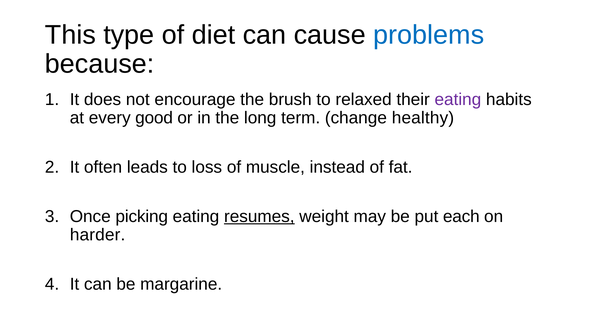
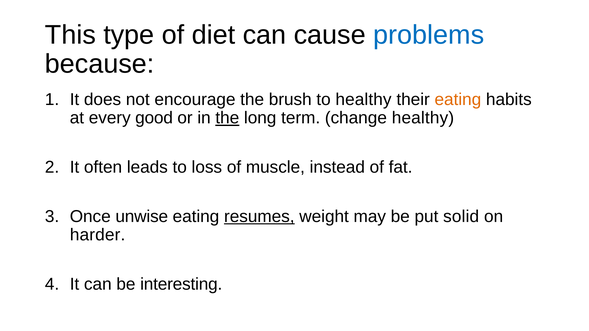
to relaxed: relaxed -> healthy (364, 100)
eating colour: purple -> orange (458, 100)
the underline: none -> present (227, 118)
picking: picking -> unwise (142, 217)
each: each -> solid (461, 217)
margarine: margarine -> interesting (181, 285)
